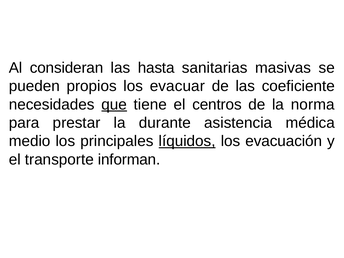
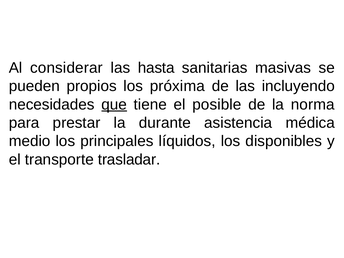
consideran: consideran -> considerar (66, 68)
evacuar: evacuar -> próxima (177, 86)
coeficiente: coeficiente -> incluyendo (298, 86)
centros: centros -> posible (217, 104)
líquidos underline: present -> none (187, 141)
evacuación: evacuación -> disponibles (284, 141)
informan: informan -> trasladar (129, 160)
